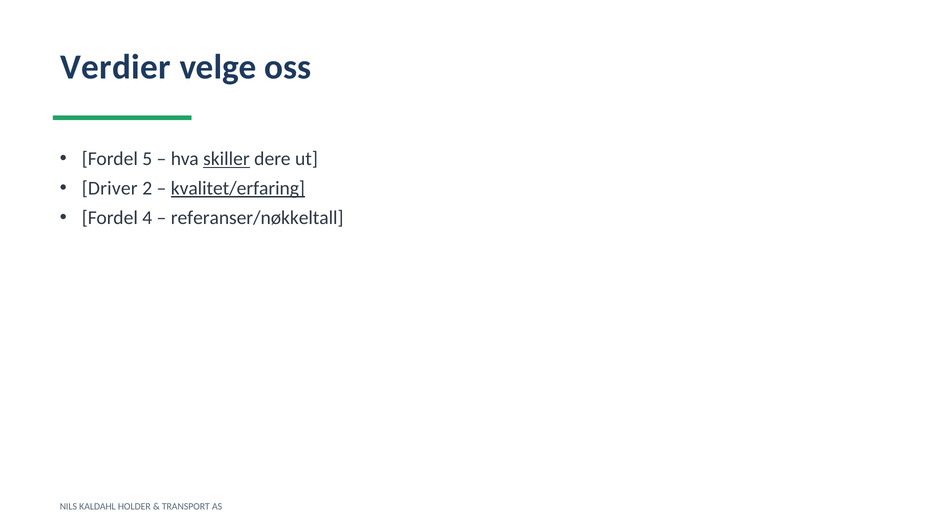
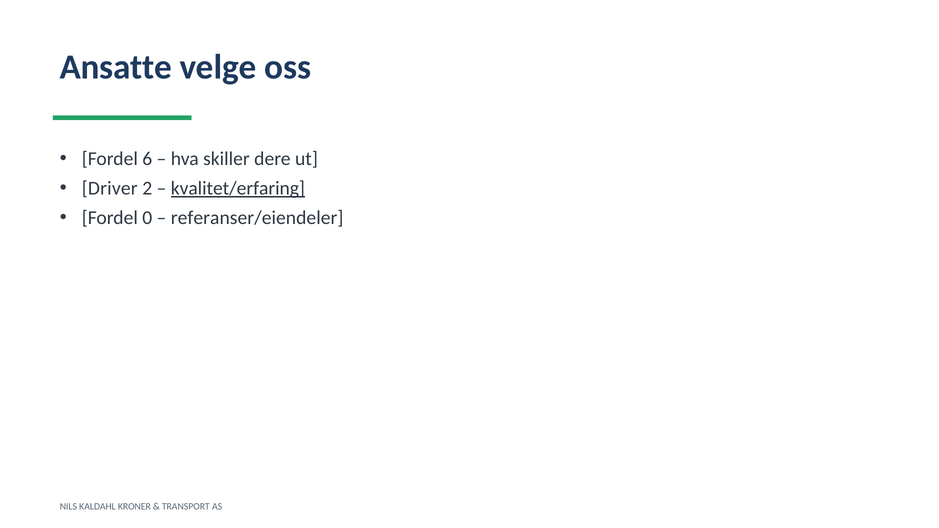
Verdier: Verdier -> Ansatte (116, 67)
5: 5 -> 6 (147, 159)
skiller underline: present -> none (226, 159)
4: 4 -> 0 (147, 218)
referanser/nøkkeltall: referanser/nøkkeltall -> referanser/eiendeler (257, 218)
HOLDER: HOLDER -> KRONER (134, 507)
